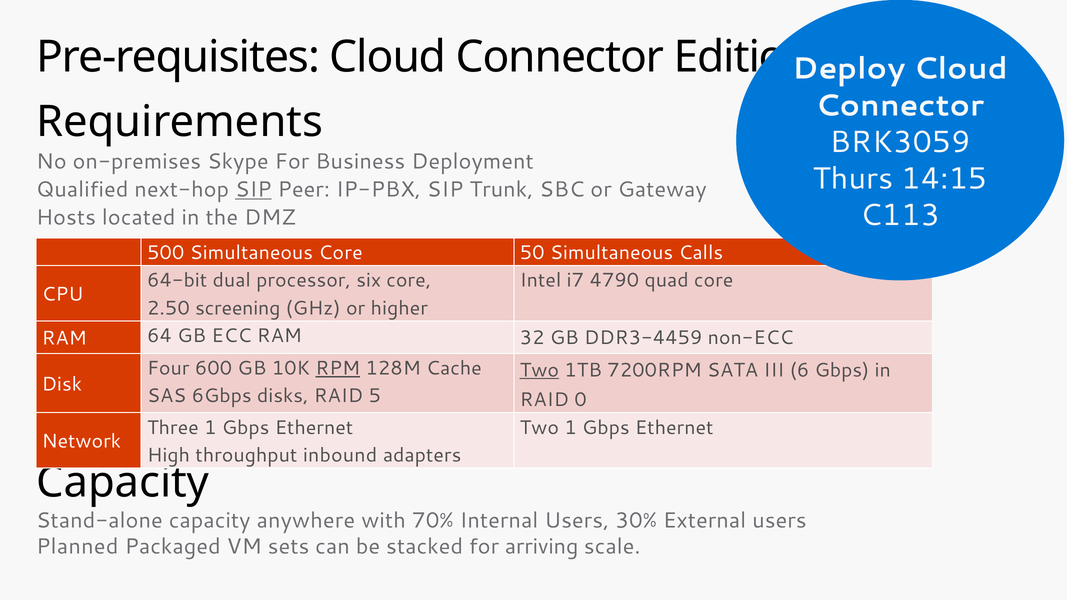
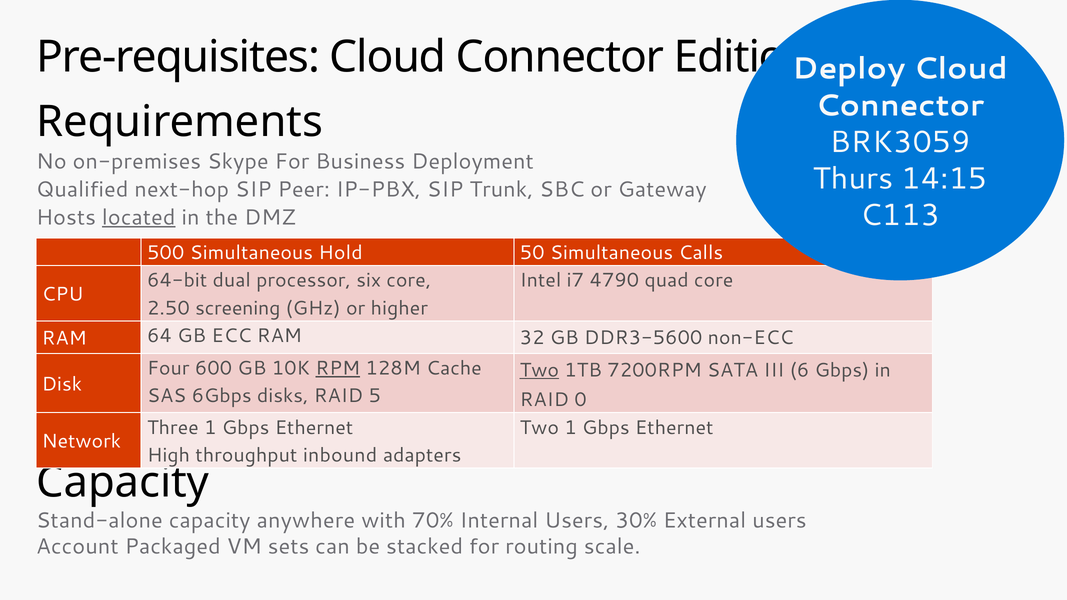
SIP underline: present -> none (253, 190)
located underline: none -> present (139, 218)
Simultaneous Core: Core -> Hold (341, 253)
DDR3-4459: DDR3-4459 -> DDR3-5600 (643, 338)
Planned: Planned -> Account (77, 547)
arriving: arriving -> routing (542, 547)
